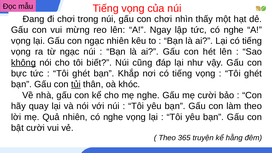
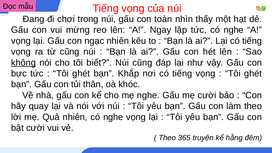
con chơi: chơi -> toàn (163, 19)
từ ngạc: ngạc -> cũng (70, 52)
tủi underline: present -> none (76, 84)
